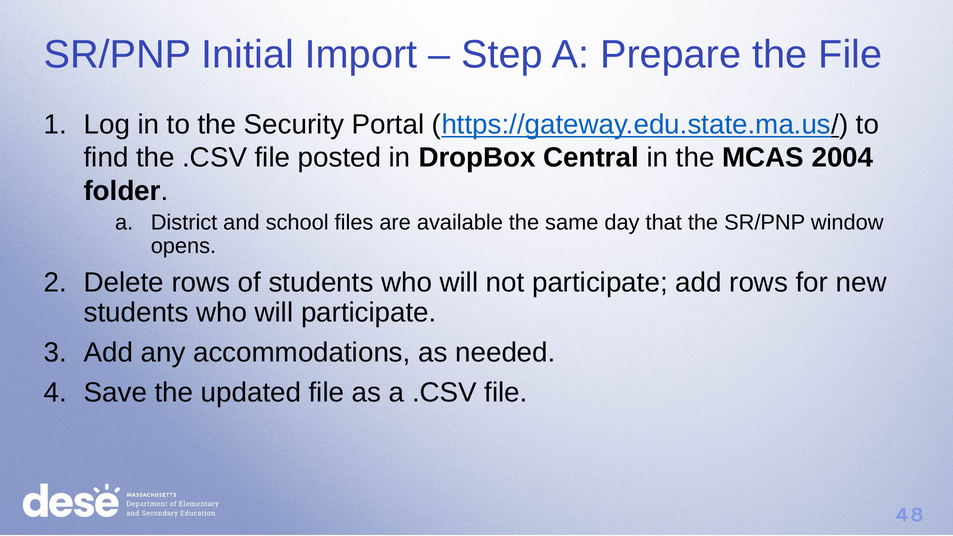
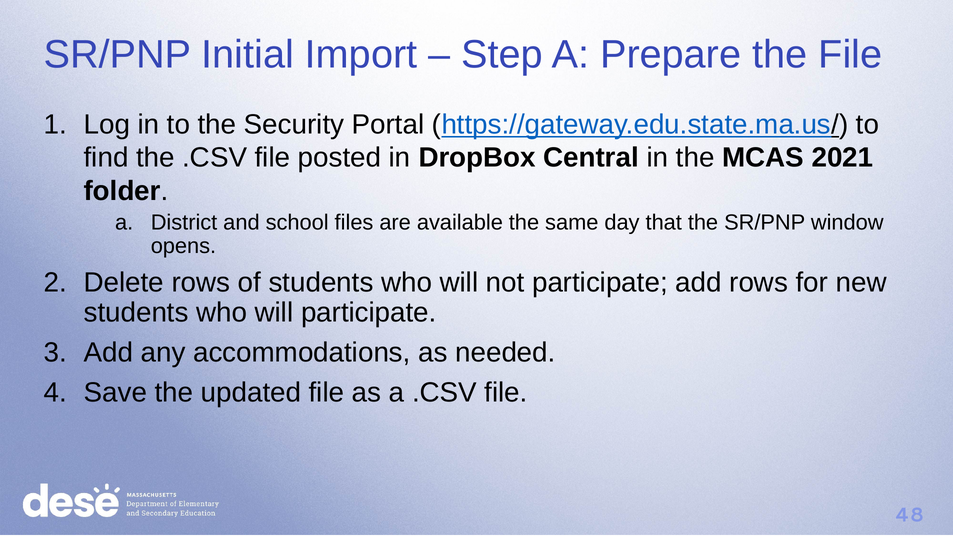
2004: 2004 -> 2021 (843, 158)
